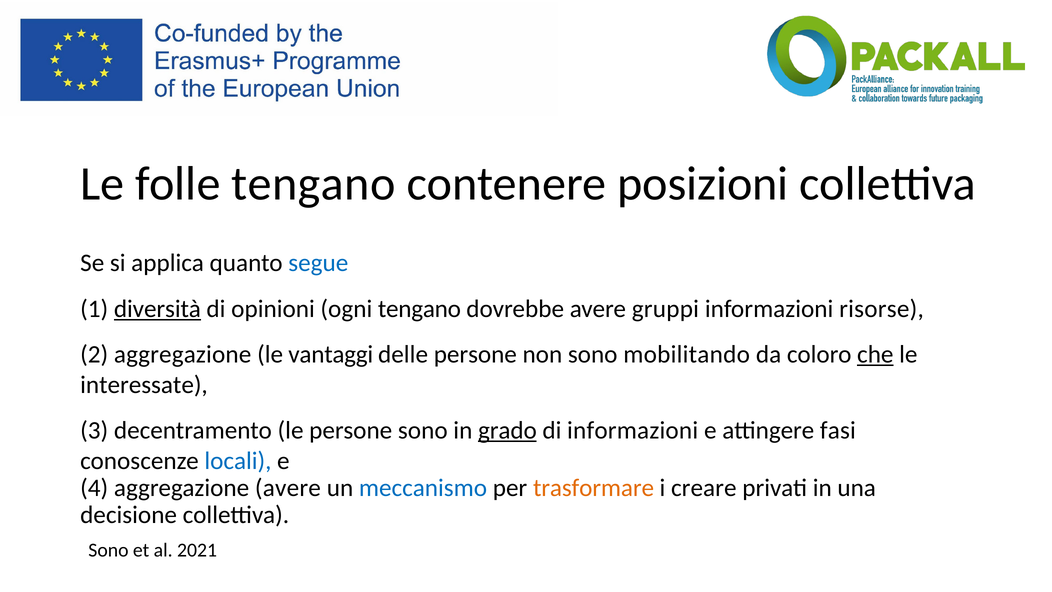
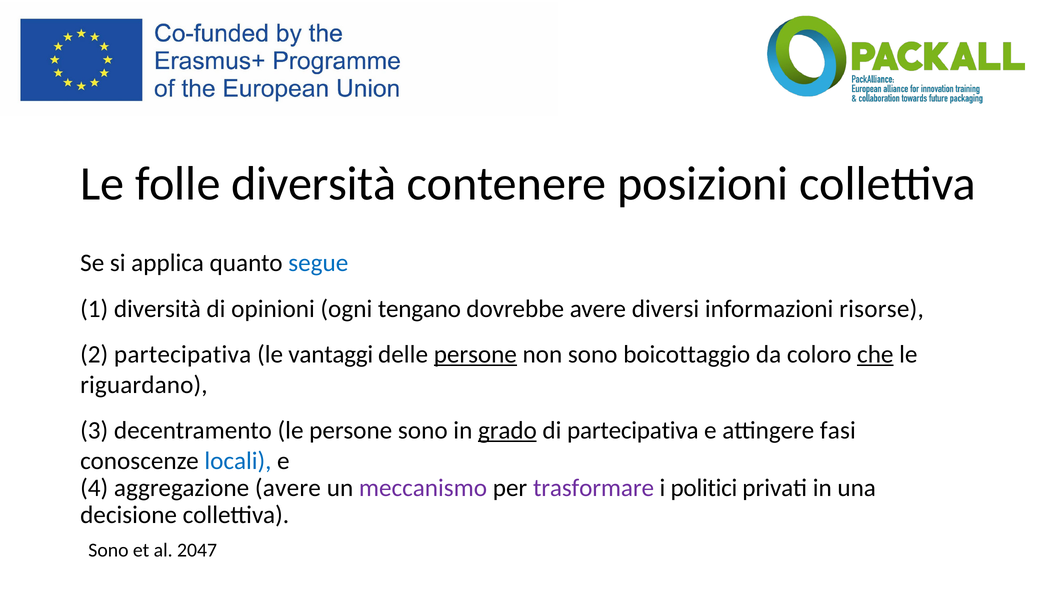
folle tengano: tengano -> diversità (314, 184)
diversità underline: present -> none (157, 309)
gruppi: gruppi -> diversi (665, 309)
2 aggregazione: aggregazione -> partecipativa (183, 354)
persone underline: none -> present (475, 354)
mobilitando: mobilitando -> boicottaggio (687, 354)
interessate: interessate -> riguardano (144, 385)
di informazioni: informazioni -> partecipativa (633, 430)
meccanismo colour: blue -> purple (423, 487)
trasformare colour: orange -> purple (594, 487)
creare: creare -> politici (704, 487)
2021: 2021 -> 2047 (197, 550)
